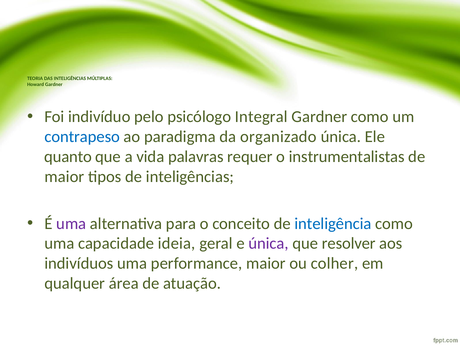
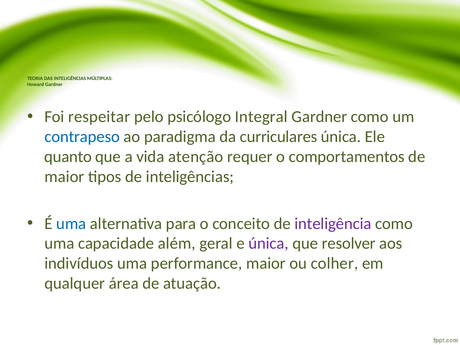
indivíduo: indivíduo -> respeitar (99, 117)
organizado: organizado -> curriculares (279, 137)
palavras: palavras -> atenção (196, 157)
instrumentalistas: instrumentalistas -> comportamentos (347, 157)
uma colour: purple -> blue (71, 224)
inteligência colour: blue -> purple (333, 224)
ideia: ideia -> além (177, 243)
